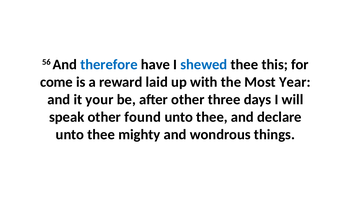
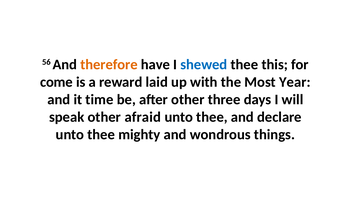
therefore colour: blue -> orange (109, 65)
your: your -> time (99, 100)
found: found -> afraid (143, 117)
